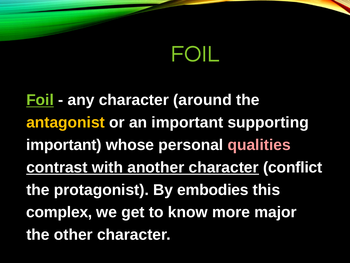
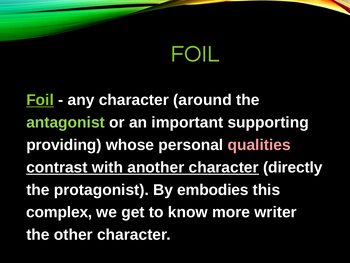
antagonist colour: yellow -> light green (66, 122)
important: important -> providing (64, 145)
conflict: conflict -> directly (293, 167)
major: major -> writer (276, 212)
